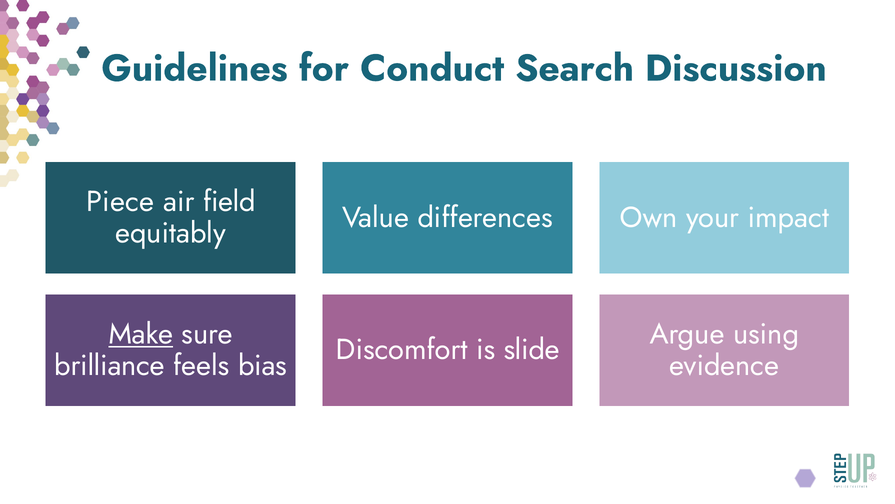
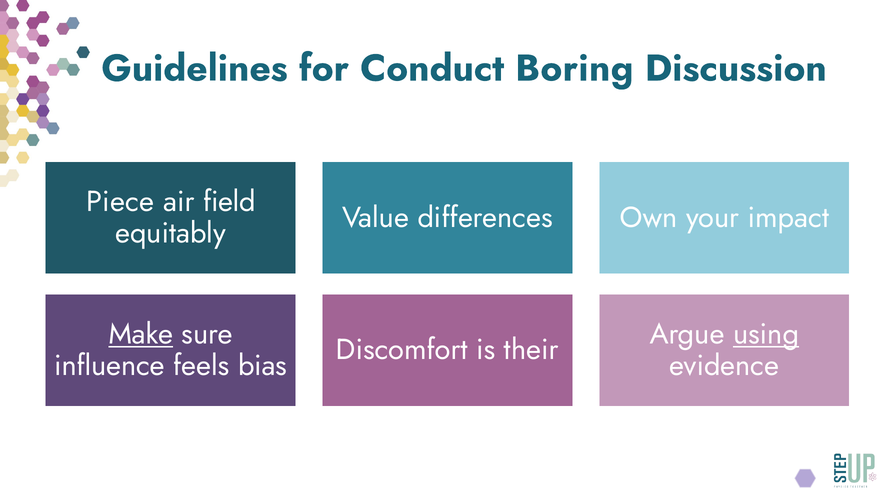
Search: Search -> Boring (574, 68)
using underline: none -> present (766, 334)
slide: slide -> their (531, 349)
brilliance: brilliance -> influence (110, 365)
